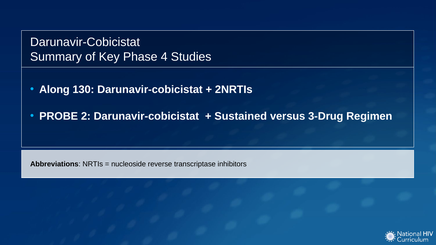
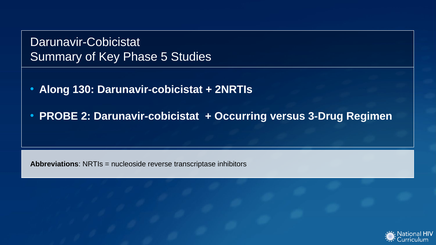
4: 4 -> 5 (164, 57)
Sustained: Sustained -> Occurring (241, 116)
